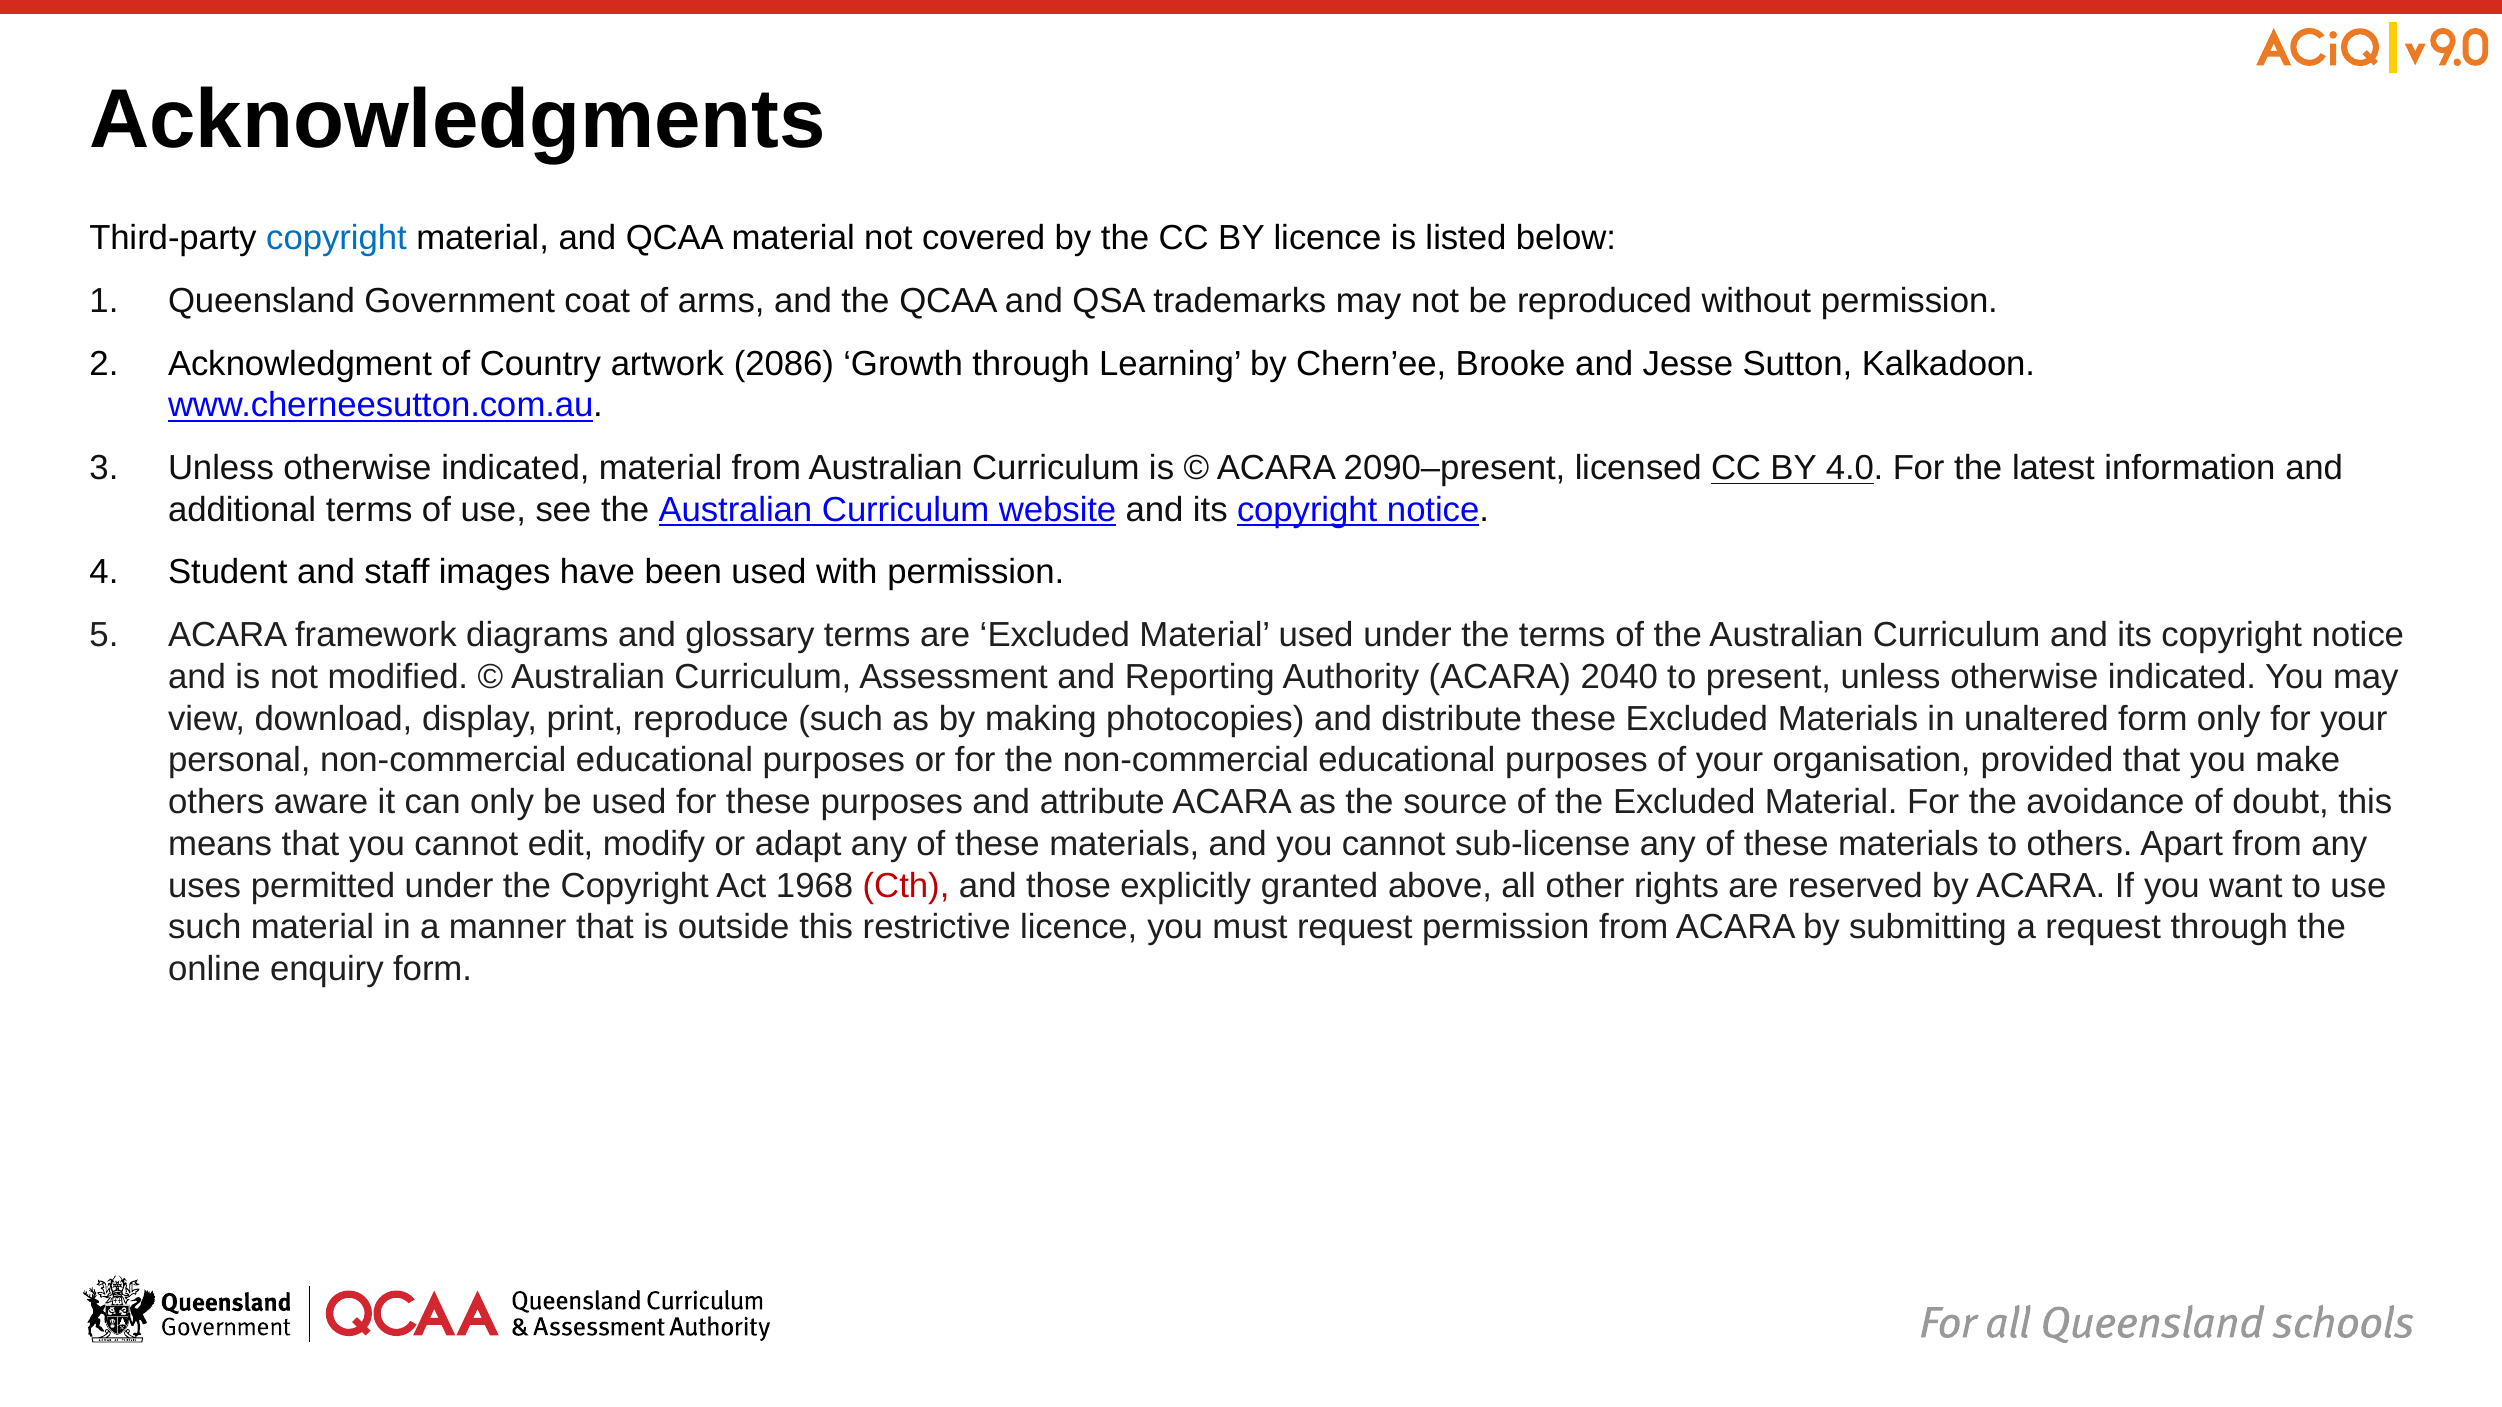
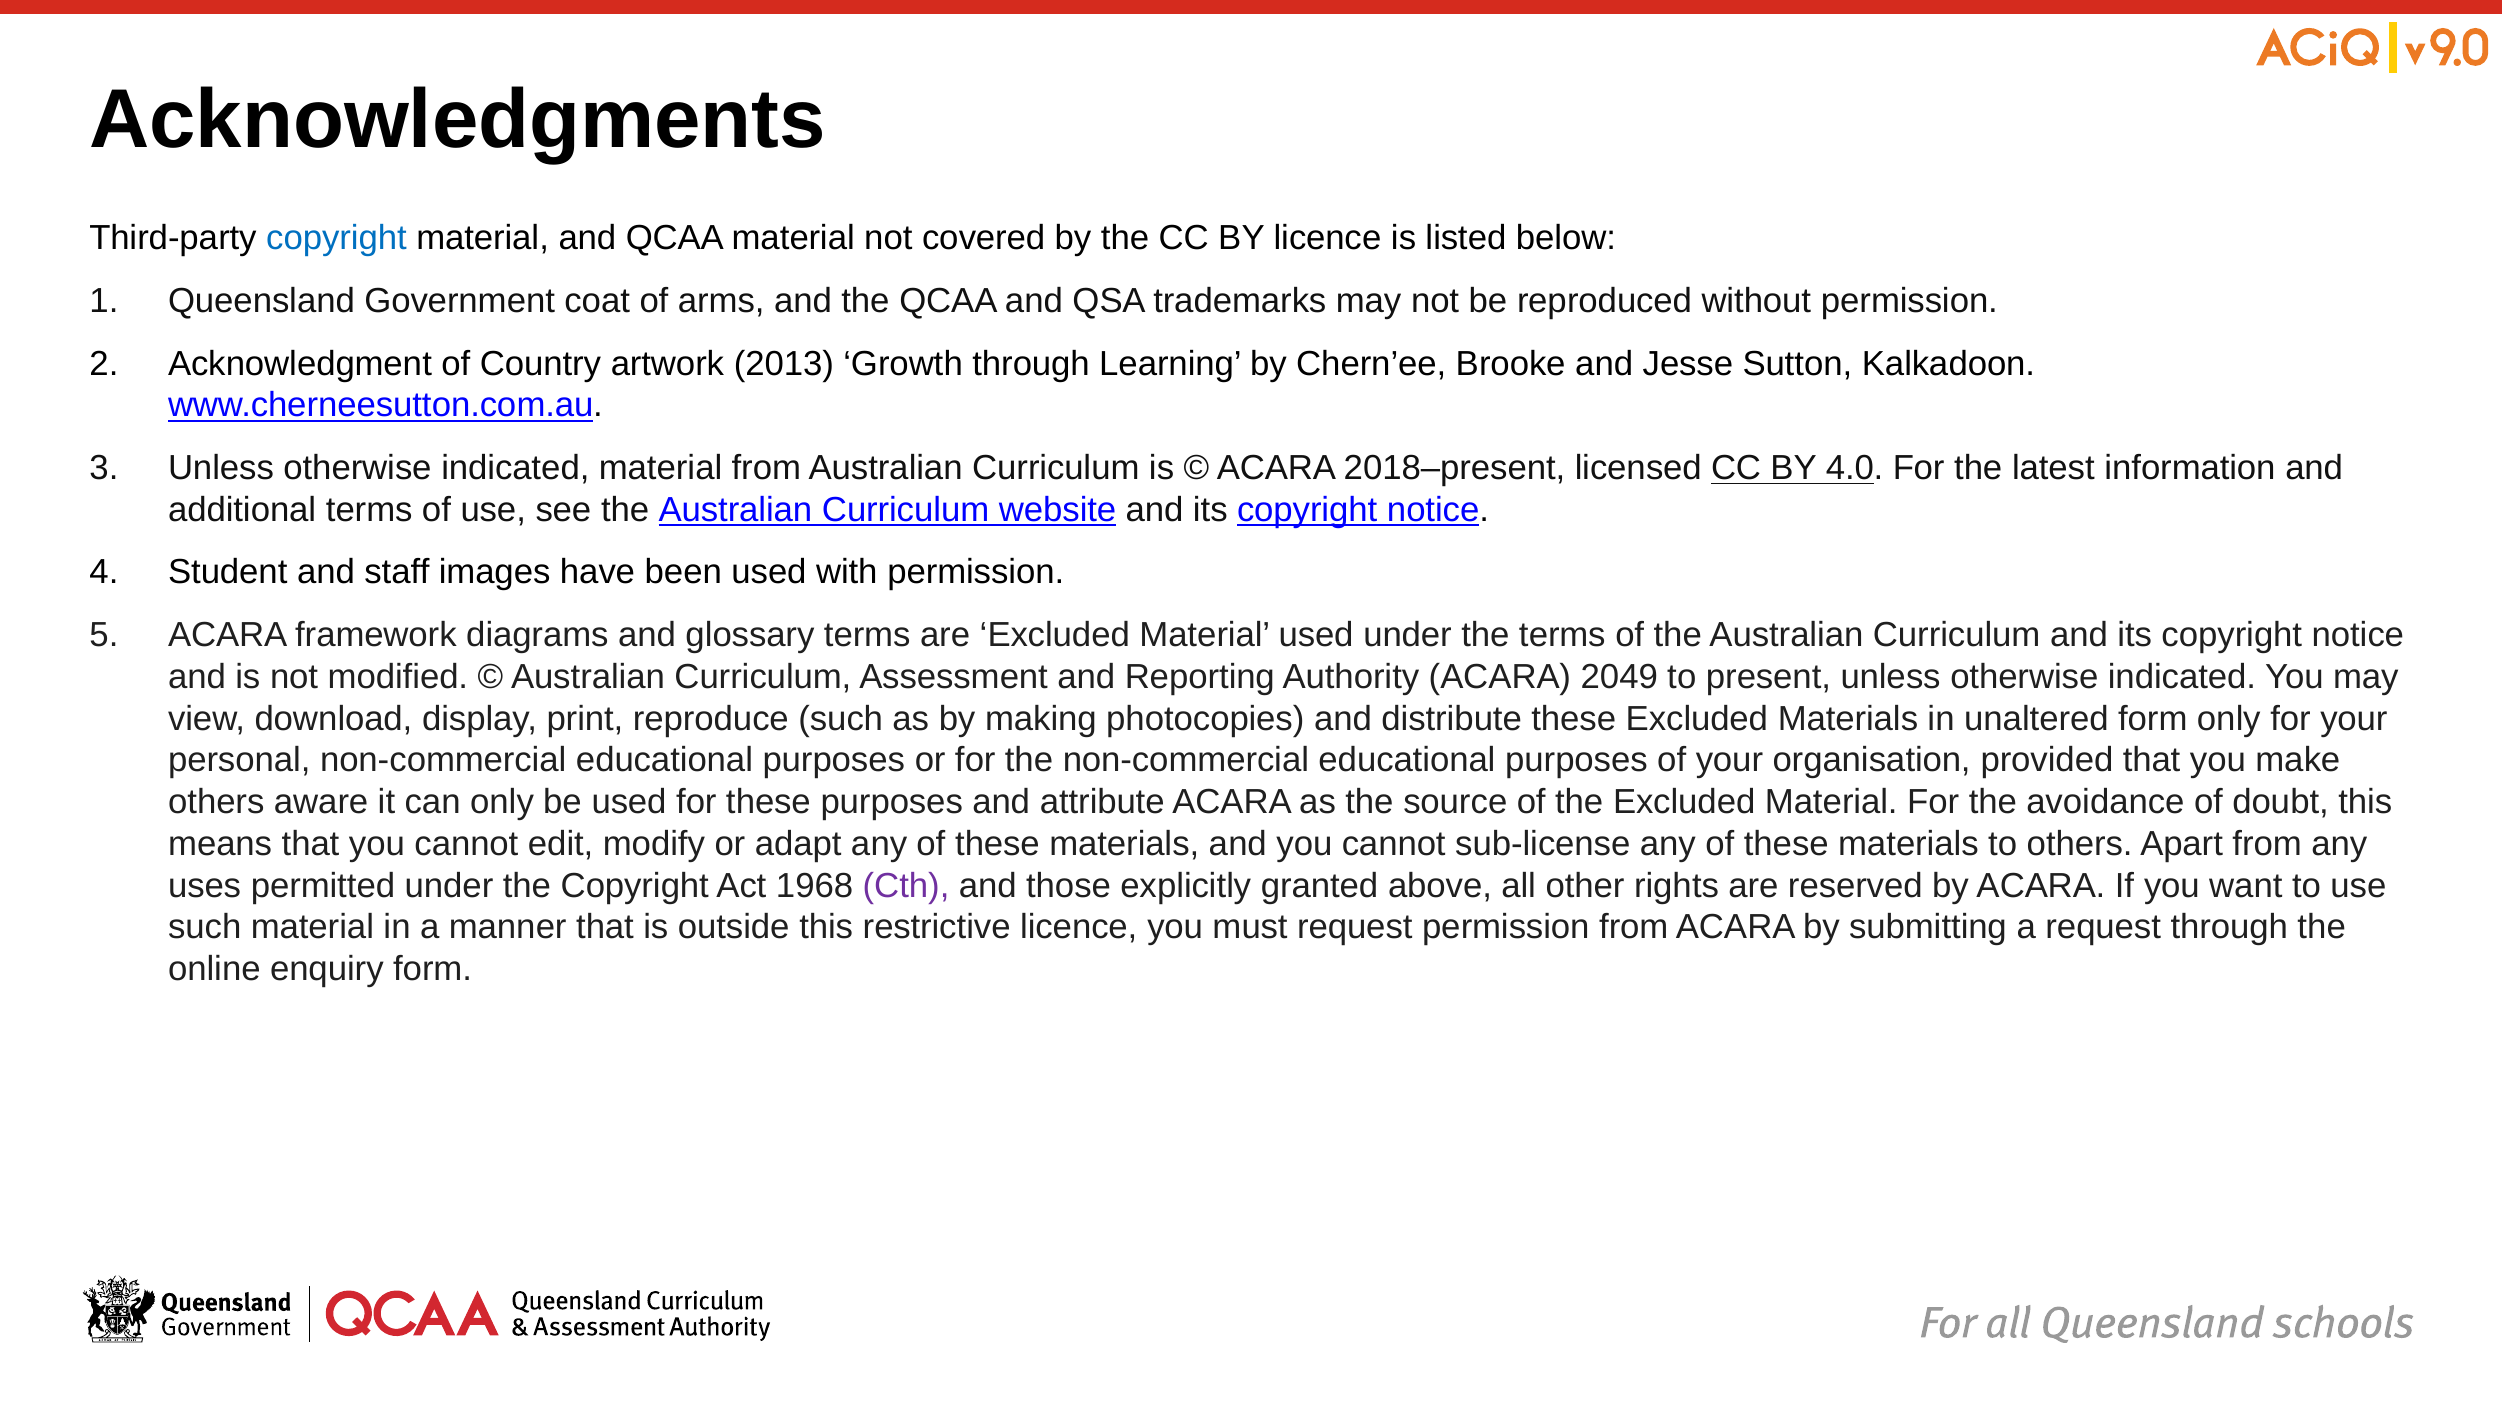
2086: 2086 -> 2013 (784, 364)
2090–present: 2090–present -> 2018–present (1455, 468)
2040: 2040 -> 2049 (1619, 677)
Cth colour: red -> purple (906, 886)
